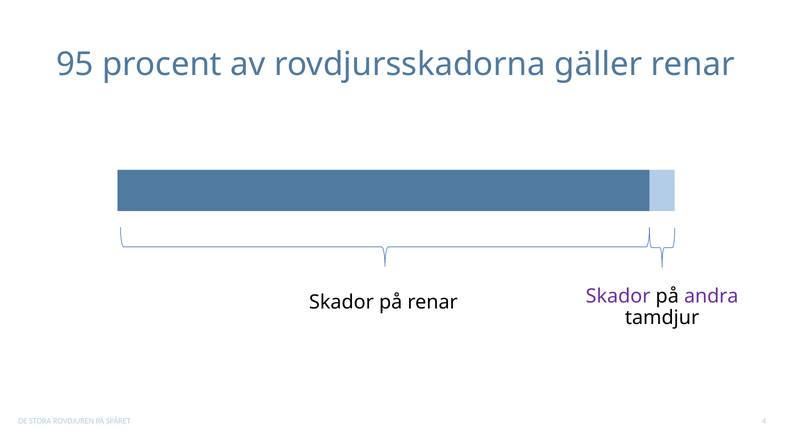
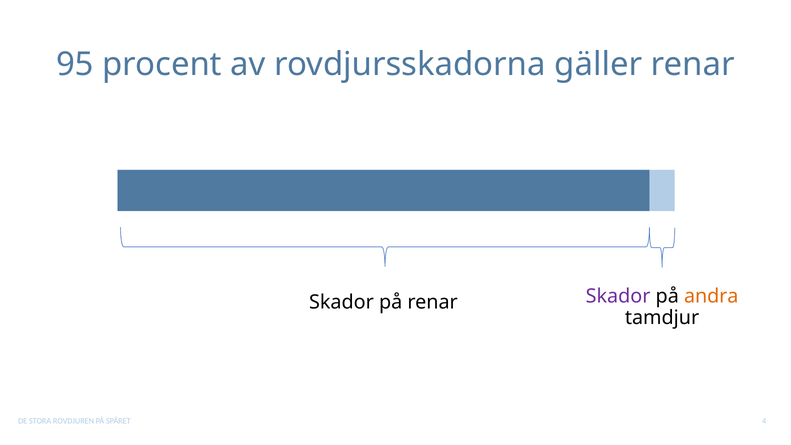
andra colour: purple -> orange (711, 296)
